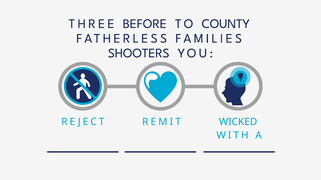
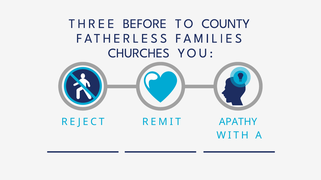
SHOOTERS: SHOOTERS -> CHURCHES (139, 53)
WICKED: WICKED -> APATHY (238, 122)
